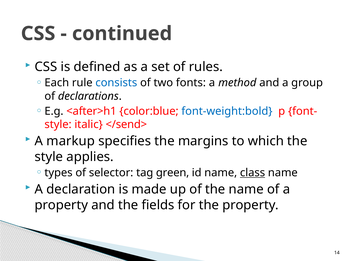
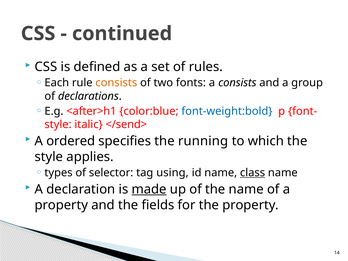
consists colour: blue -> orange (116, 83)
a method: method -> consists (237, 83)
markup: markup -> ordered (71, 141)
margins: margins -> running (203, 141)
green: green -> using (172, 173)
made underline: none -> present (149, 189)
